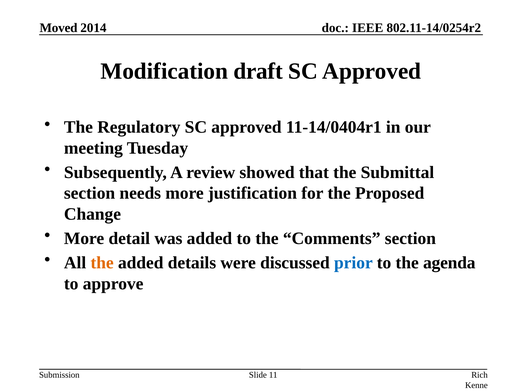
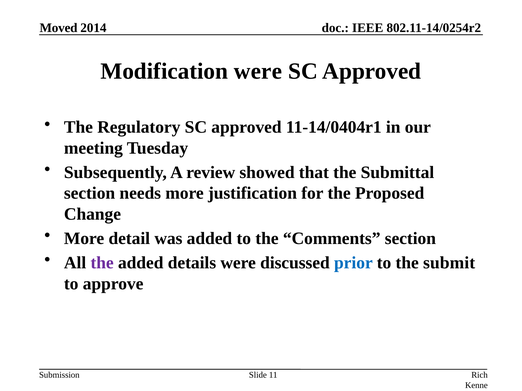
Modification draft: draft -> were (258, 71)
the colour: orange -> purple (102, 263)
agenda: agenda -> submit (449, 263)
